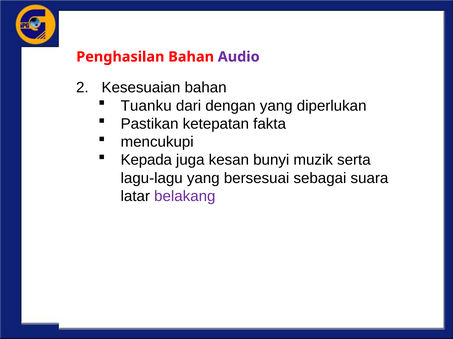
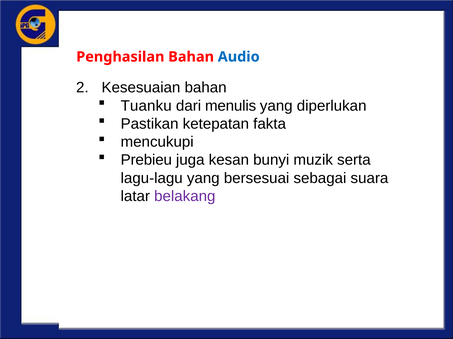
Audio colour: purple -> blue (239, 57)
dengan: dengan -> menulis (231, 106)
Kepada: Kepada -> Prebieu (146, 160)
